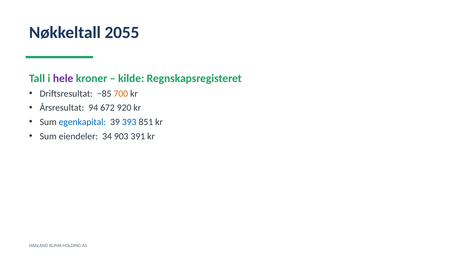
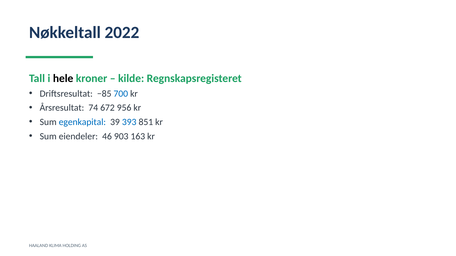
2055: 2055 -> 2022 (122, 33)
hele colour: purple -> black (63, 79)
700 colour: orange -> blue (121, 94)
94: 94 -> 74 (93, 108)
920: 920 -> 956 (124, 108)
34: 34 -> 46 (107, 137)
391: 391 -> 163 (138, 137)
